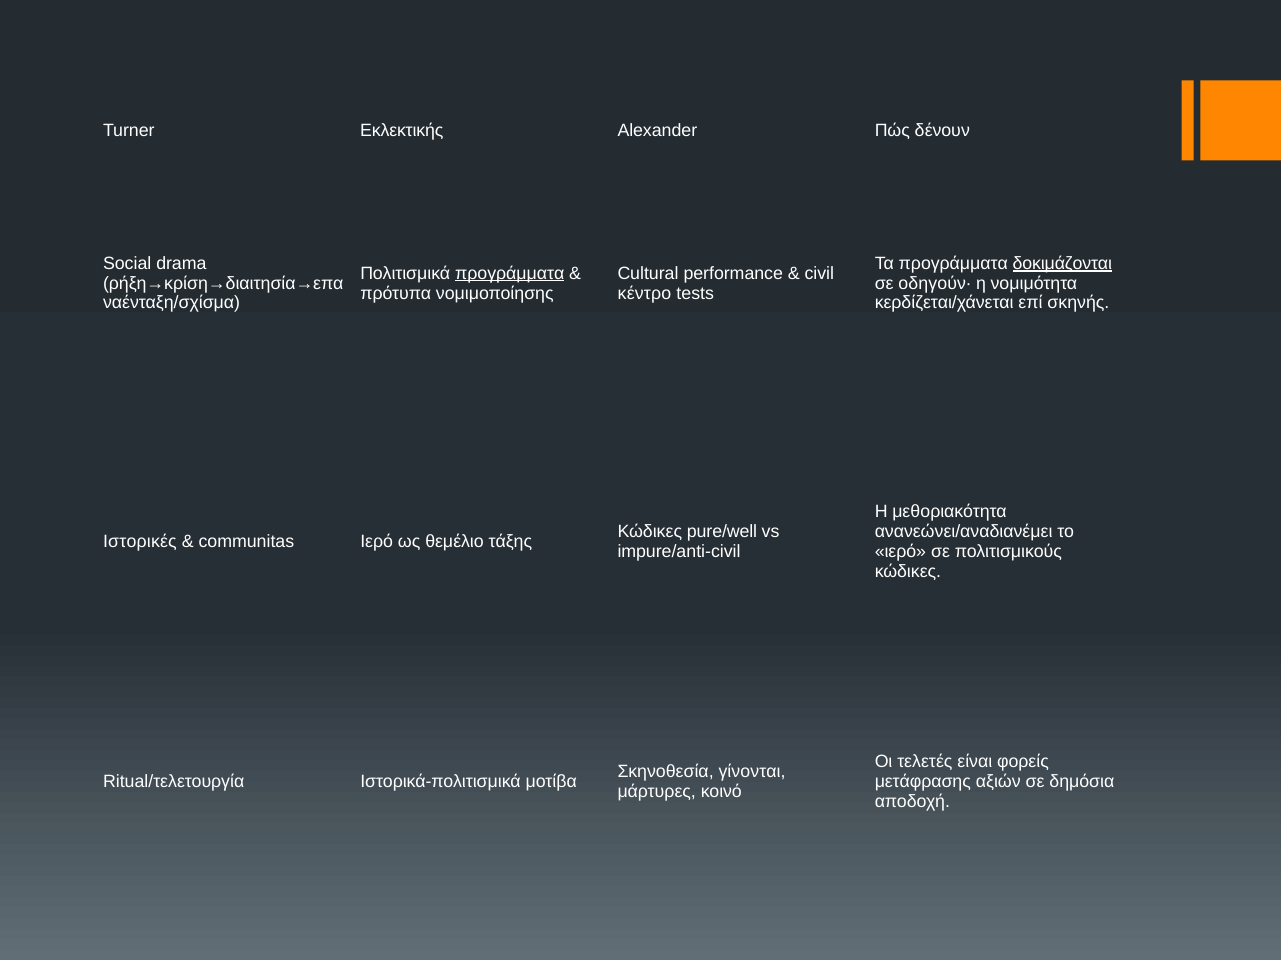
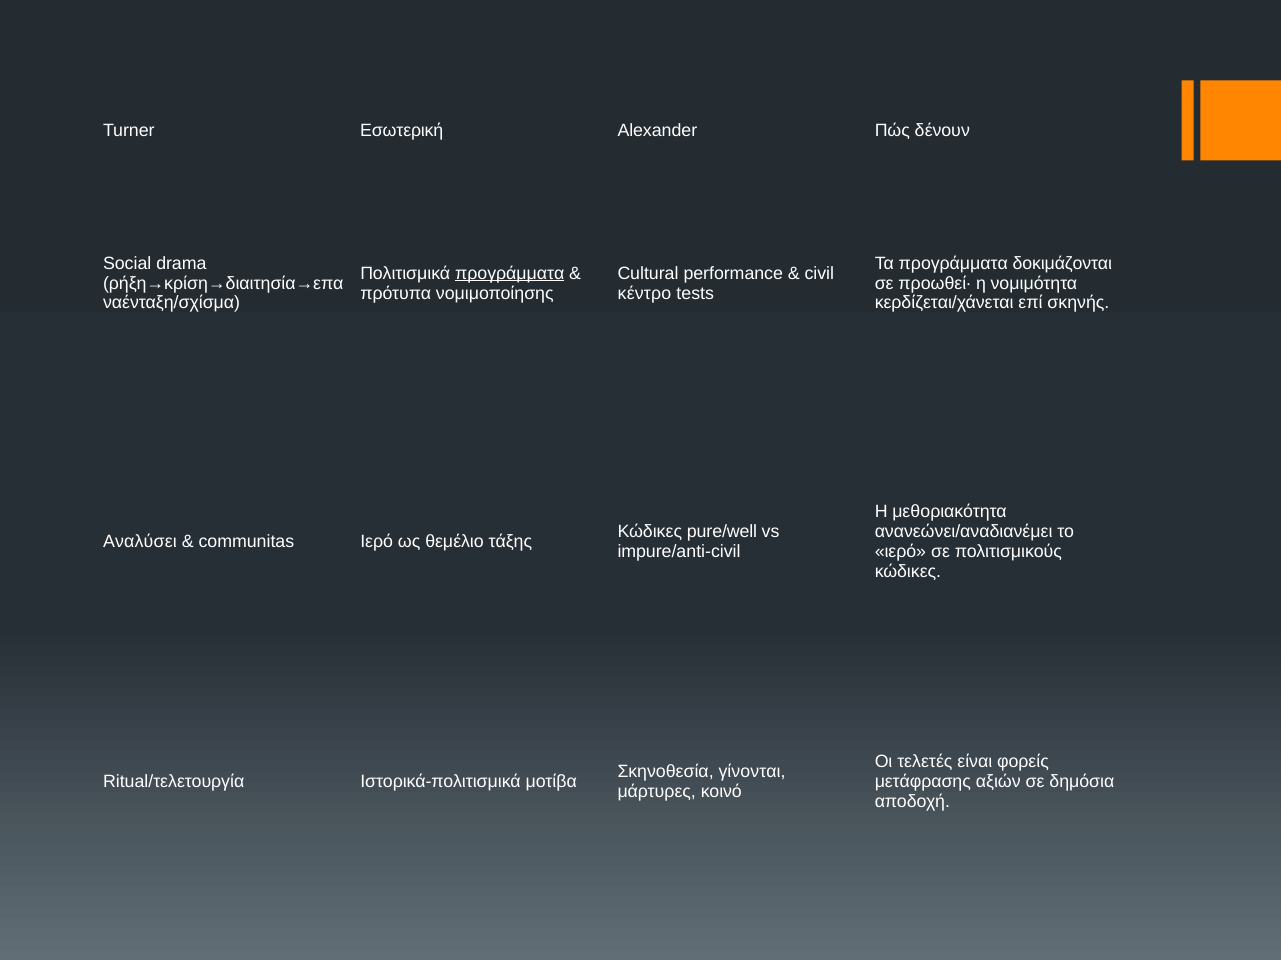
Εκλεκτικής: Εκλεκτικής -> Εσωτερική (402, 131)
δοκιμάζονται underline: present -> none (1062, 264)
οδηγούν∙: οδηγούν∙ -> προωθεί∙ (935, 283)
Ιστορικές: Ιστορικές -> Αναλύσει (140, 542)
